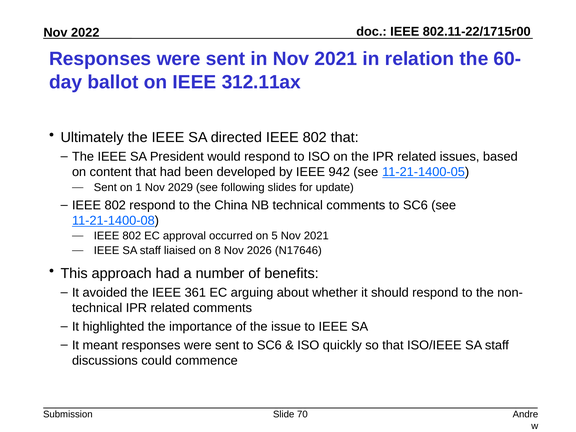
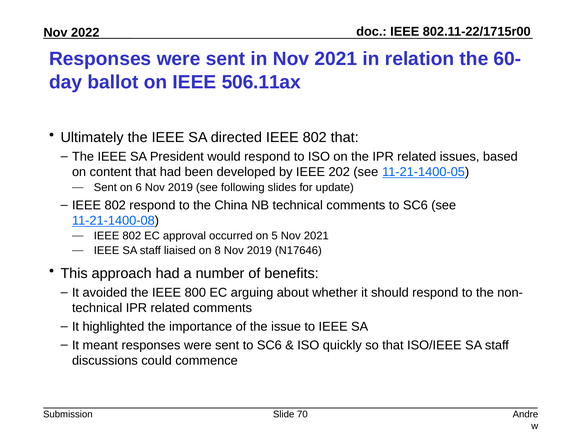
312.11ax: 312.11ax -> 506.11ax (261, 82)
942: 942 -> 202 (339, 172)
1: 1 -> 6 (139, 187)
2029: 2029 -> 2019 (180, 187)
8 Nov 2026: 2026 -> 2019 (259, 251)
361: 361 -> 800 (195, 293)
